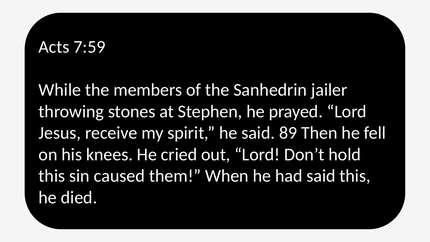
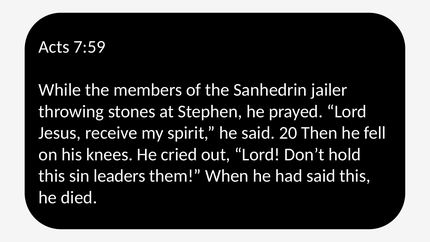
89: 89 -> 20 (288, 133)
caused: caused -> leaders (120, 176)
